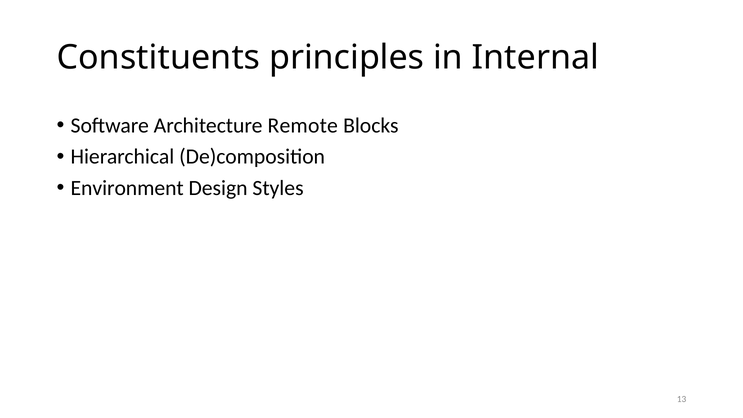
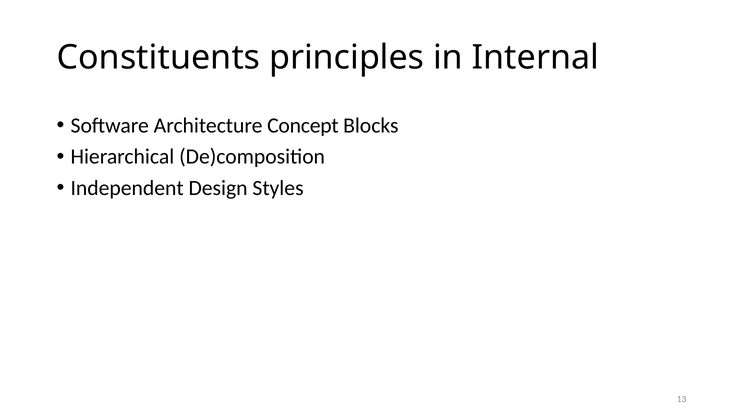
Remote: Remote -> Concept (303, 126)
Environment: Environment -> Independent (127, 188)
